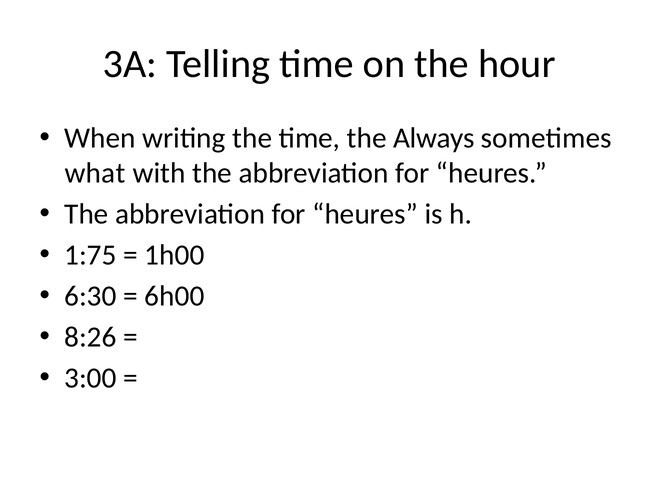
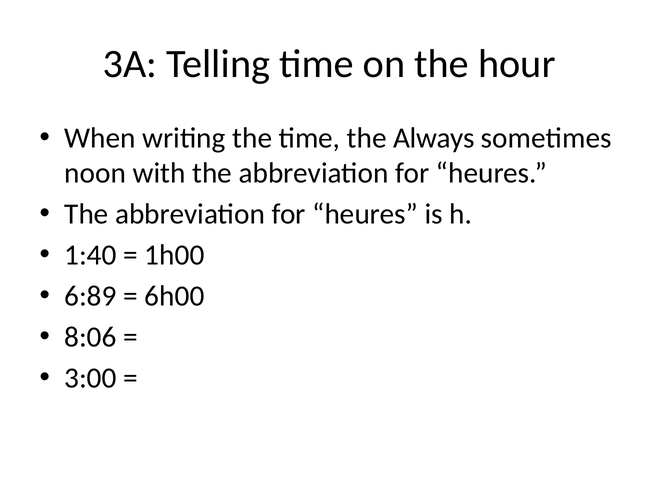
what: what -> noon (95, 173)
1:75: 1:75 -> 1:40 (90, 255)
6:30: 6:30 -> 6:89 (90, 296)
8:26: 8:26 -> 8:06 (90, 337)
